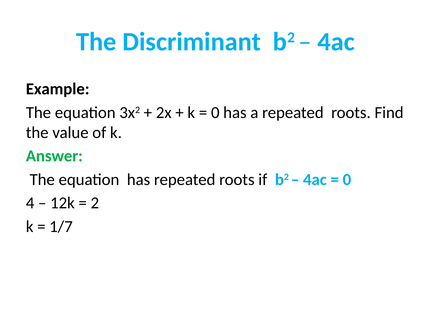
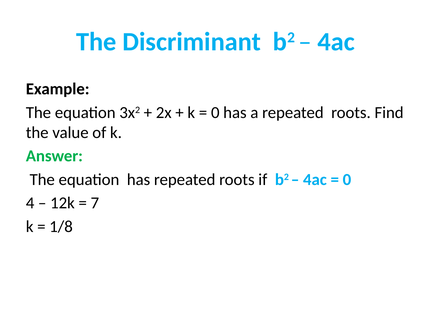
2: 2 -> 7 (95, 203)
1/7: 1/7 -> 1/8 (61, 226)
